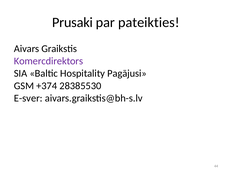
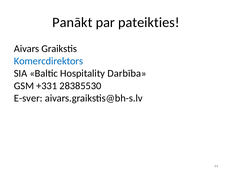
Prusaki: Prusaki -> Panākt (72, 22)
Komercdirektors colour: purple -> blue (48, 61)
Pagājusi: Pagājusi -> Darbība (127, 73)
+374: +374 -> +331 (47, 86)
